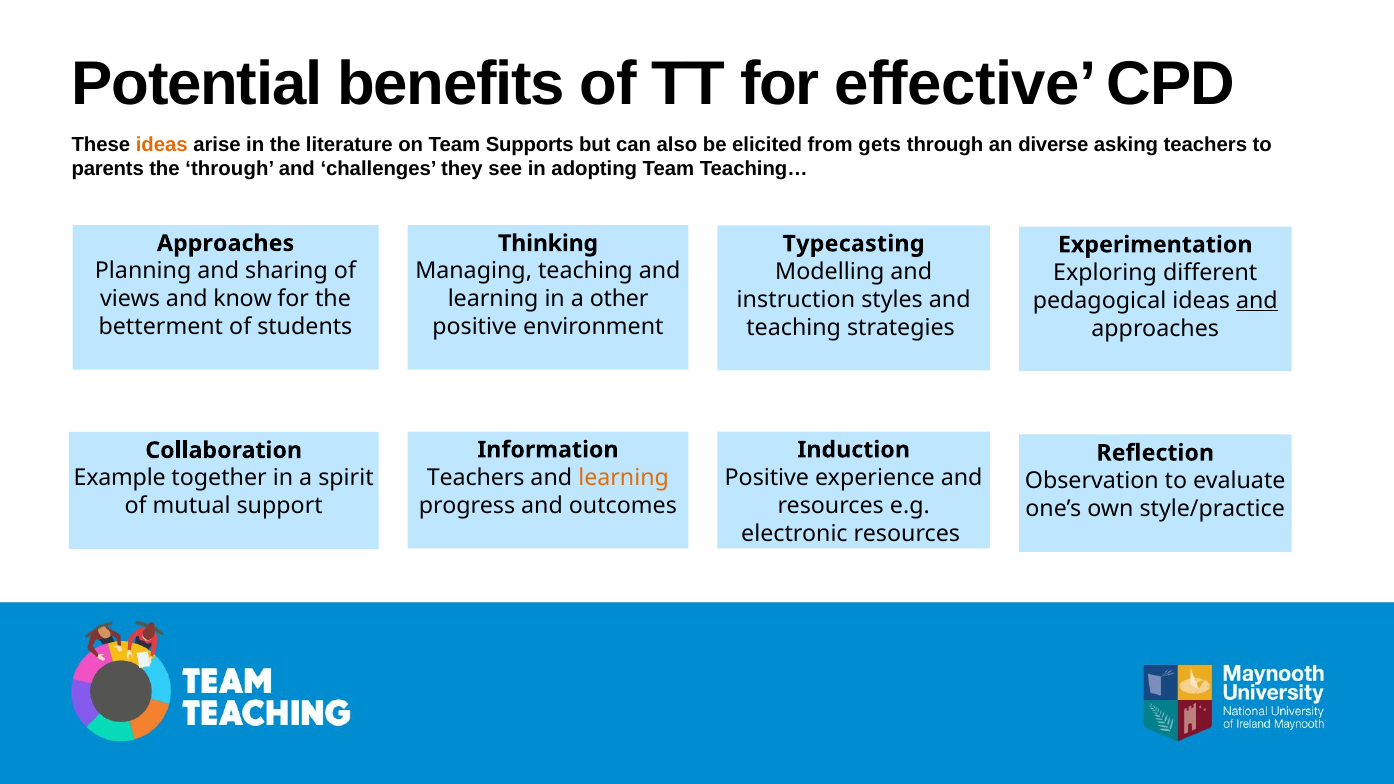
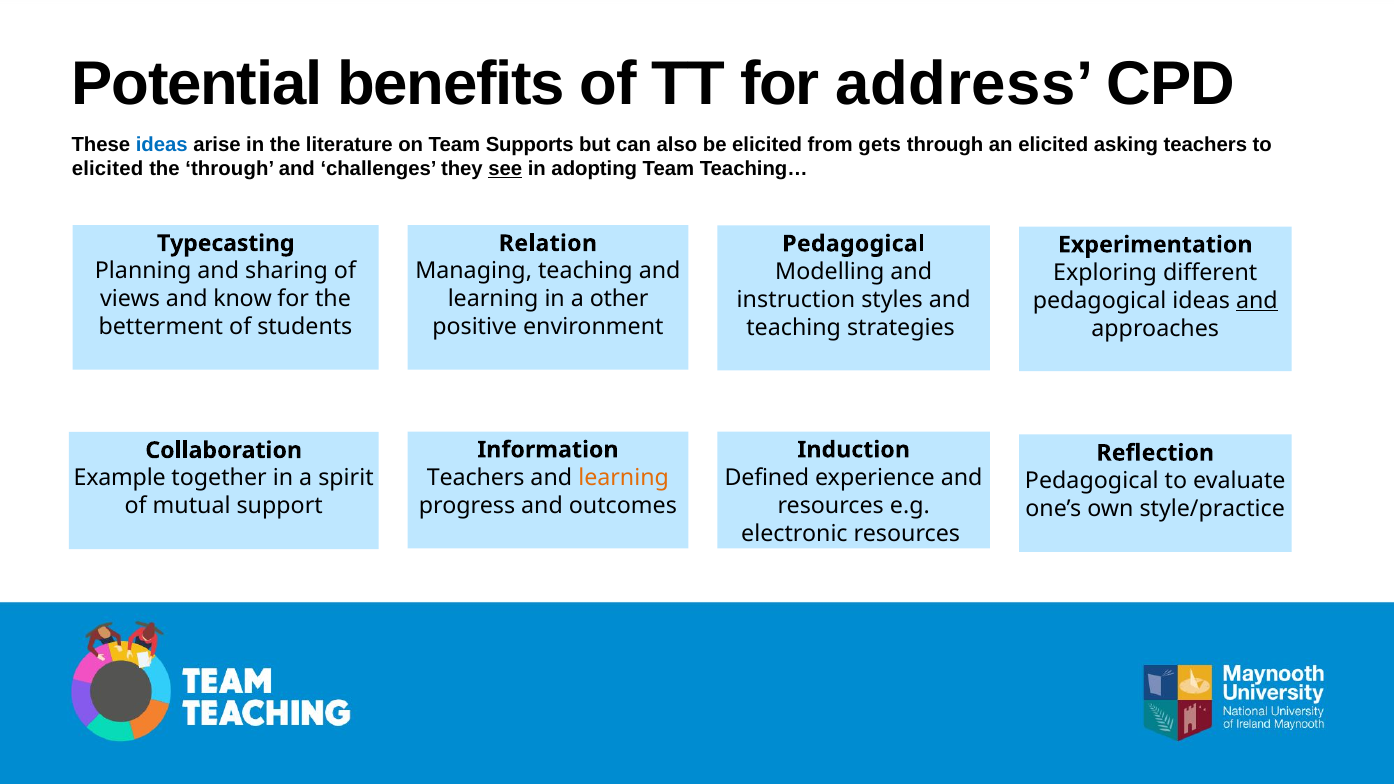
effective: effective -> address (965, 84)
ideas colour: orange -> blue (162, 145)
an diverse: diverse -> elicited (1053, 145)
parents: parents -> elicited (107, 169)
see underline: none -> present (505, 169)
Approaches: Approaches -> Typecasting (226, 243)
Thinking: Thinking -> Relation (548, 243)
Typecasting: Typecasting -> Pedagogical (854, 244)
Positive: Positive -> Defined (767, 478)
Observation: Observation -> Pedagogical (1092, 481)
